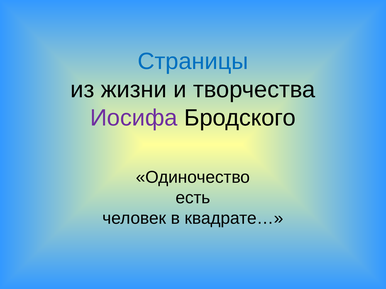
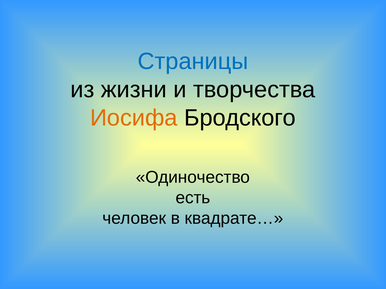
Иосифа colour: purple -> orange (134, 118)
